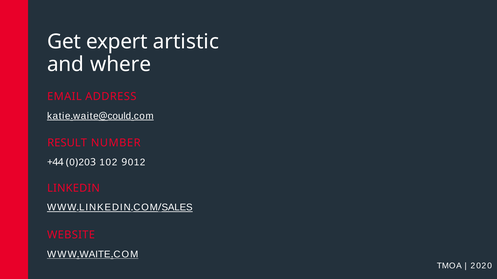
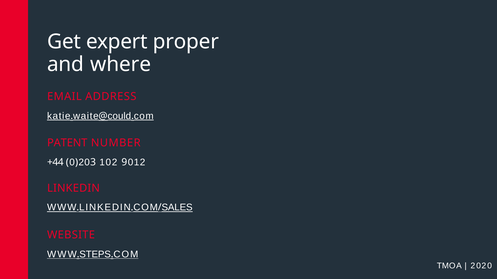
artistic: artistic -> proper (186, 42)
RESULT: RESULT -> PATENT (67, 143)
WAITE: WAITE -> STEPS (95, 255)
